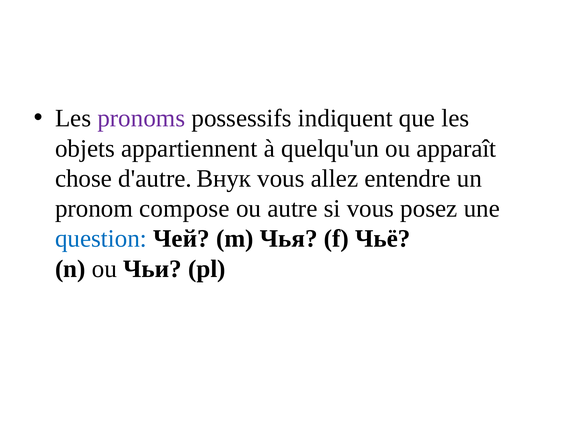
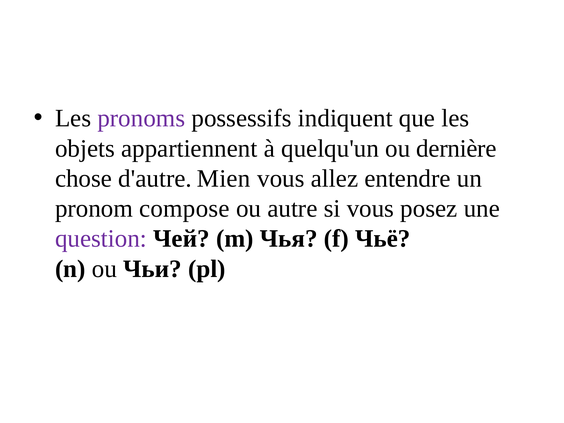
apparaît: apparaît -> dernière (456, 148)
Внук: Внук -> Mien (224, 178)
question colour: blue -> purple (101, 239)
